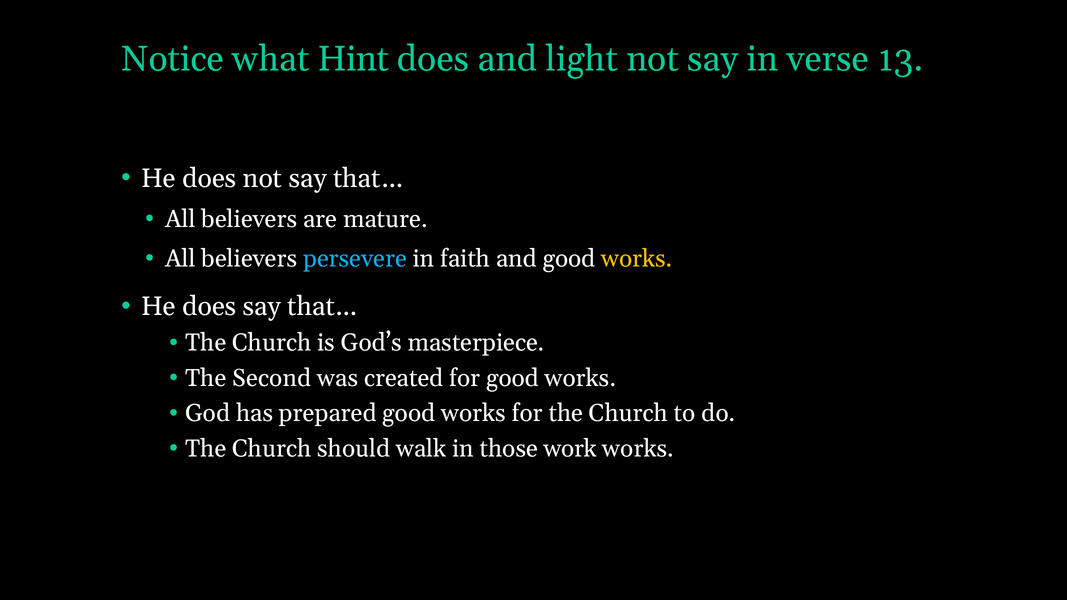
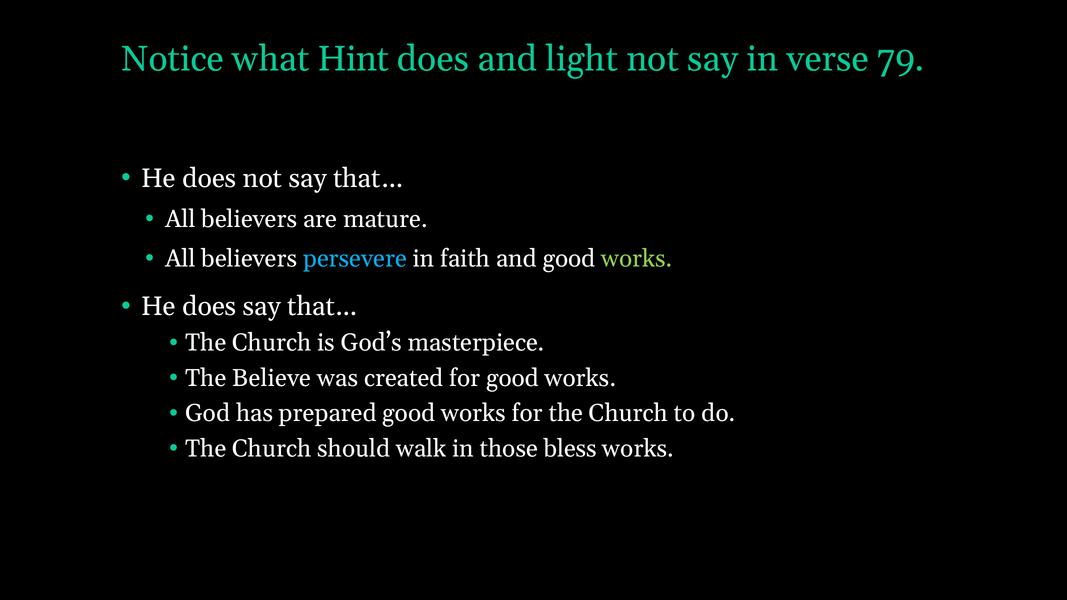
13: 13 -> 79 (901, 59)
works colour: yellow -> light green (637, 259)
Second: Second -> Believe (272, 378)
work: work -> bless (570, 449)
